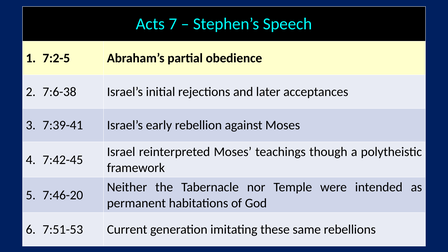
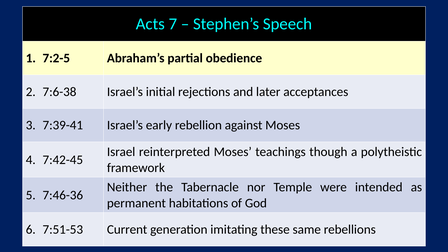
7:46-20: 7:46-20 -> 7:46-36 (63, 195)
